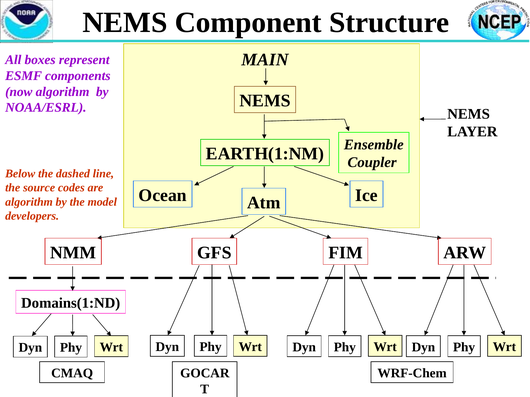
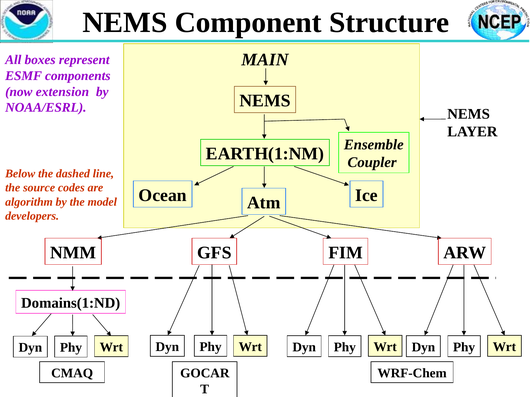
now algorithm: algorithm -> extension (62, 92)
